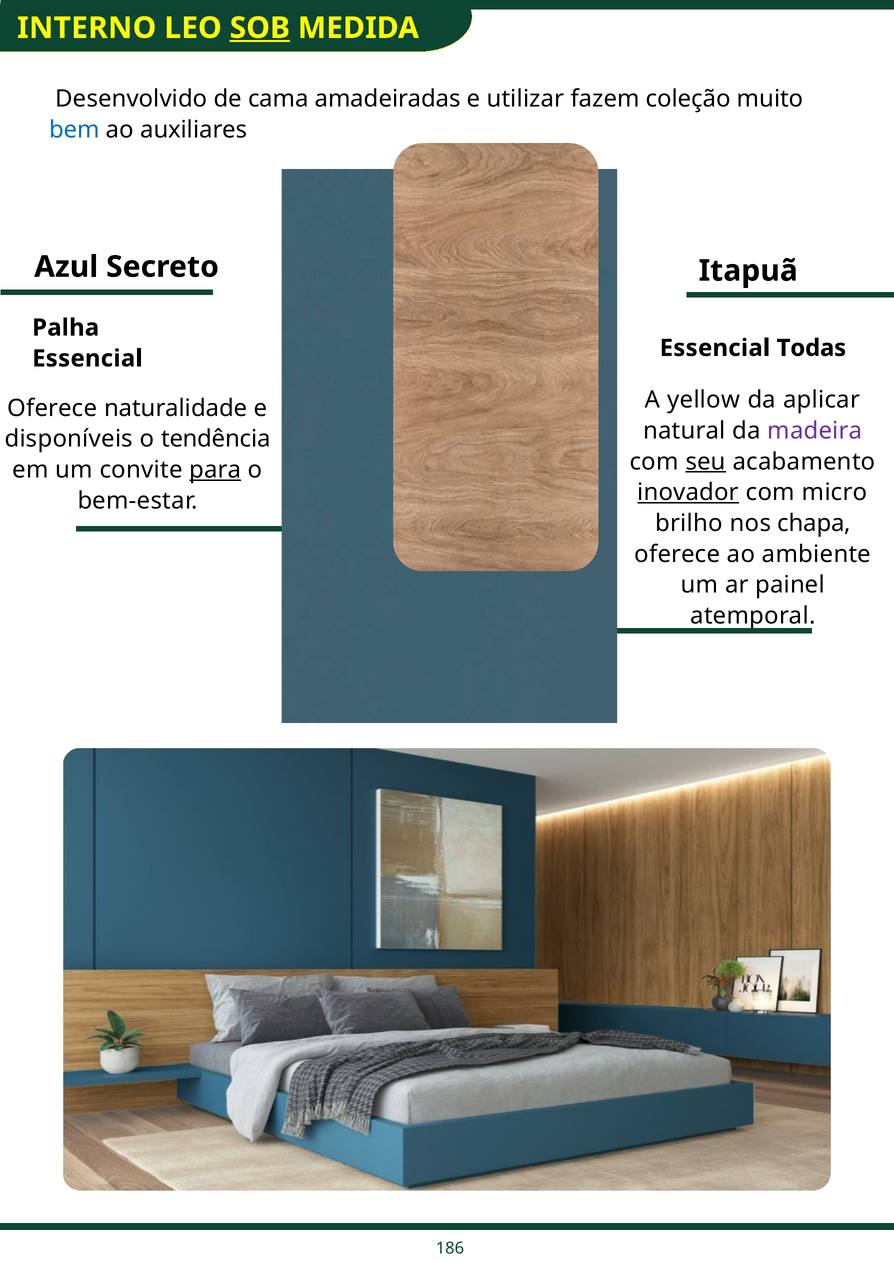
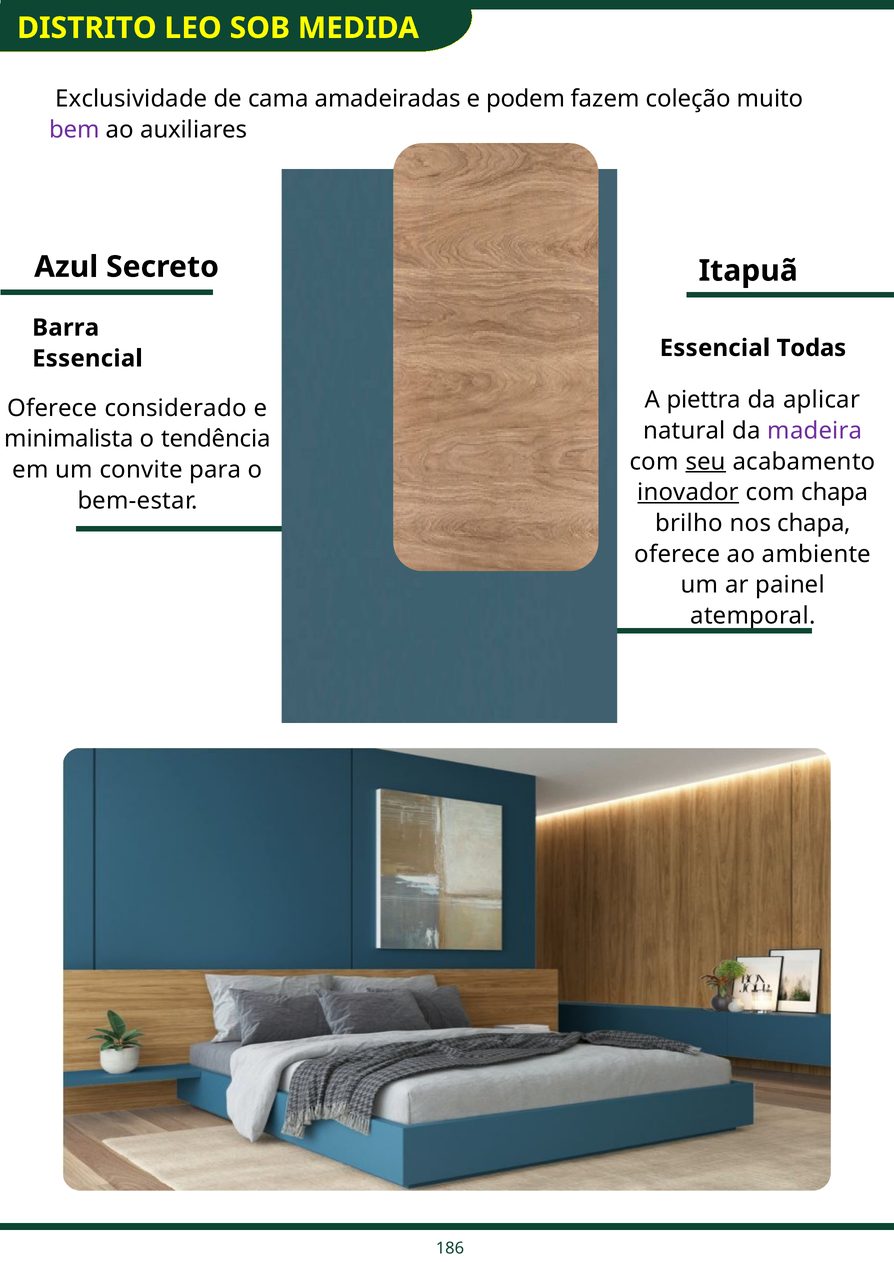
INTERNO: INTERNO -> DISTRITO (87, 28)
SOB underline: present -> none (260, 28)
Desenvolvido: Desenvolvido -> Exclusividade (131, 99)
utilizar: utilizar -> podem (526, 99)
bem colour: blue -> purple (75, 130)
Palha: Palha -> Barra (66, 328)
yellow: yellow -> piettra (704, 400)
naturalidade: naturalidade -> considerado (176, 408)
disponíveis: disponíveis -> minimalista (69, 439)
para underline: present -> none (215, 470)
com micro: micro -> chapa (835, 493)
